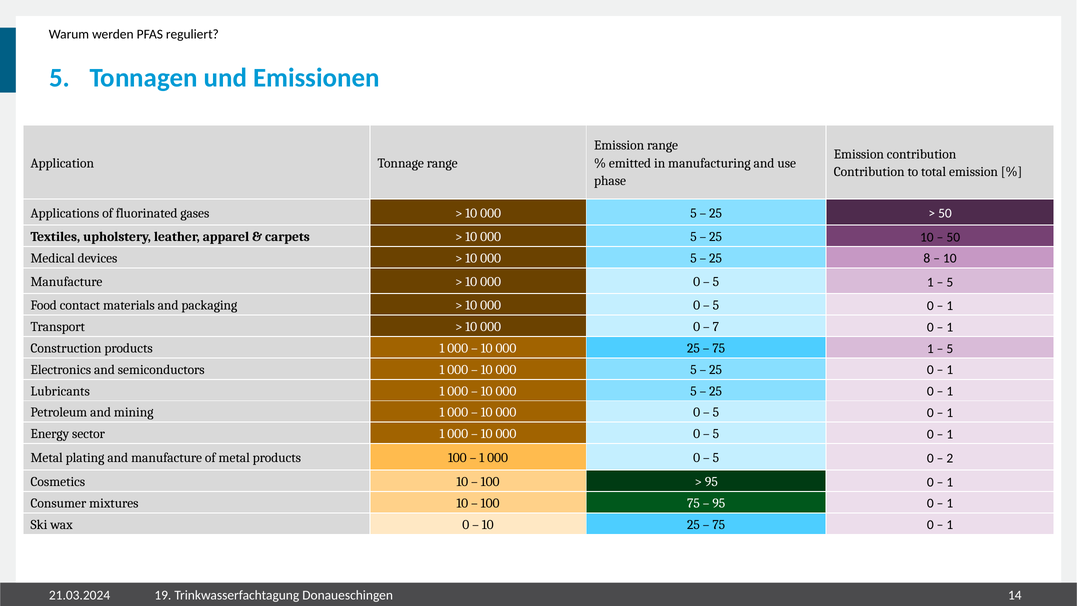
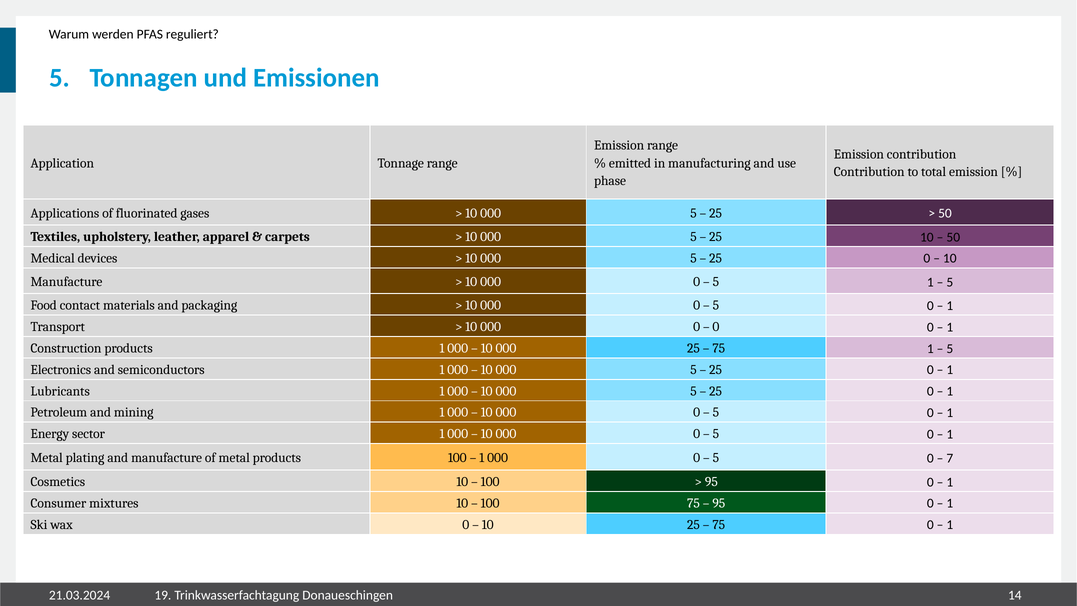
8: 8 -> 0 (927, 258)
7: 7 -> 0 (716, 327)
2: 2 -> 7 (950, 458)
